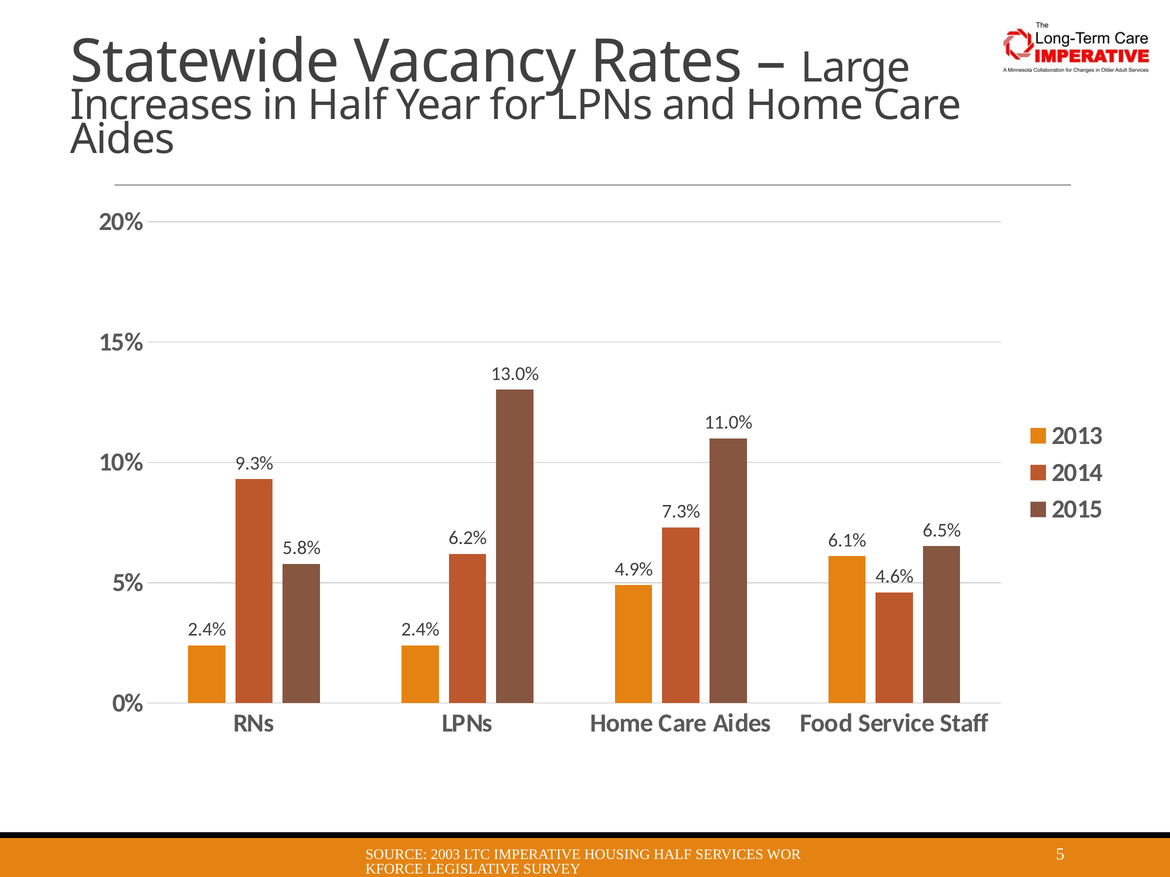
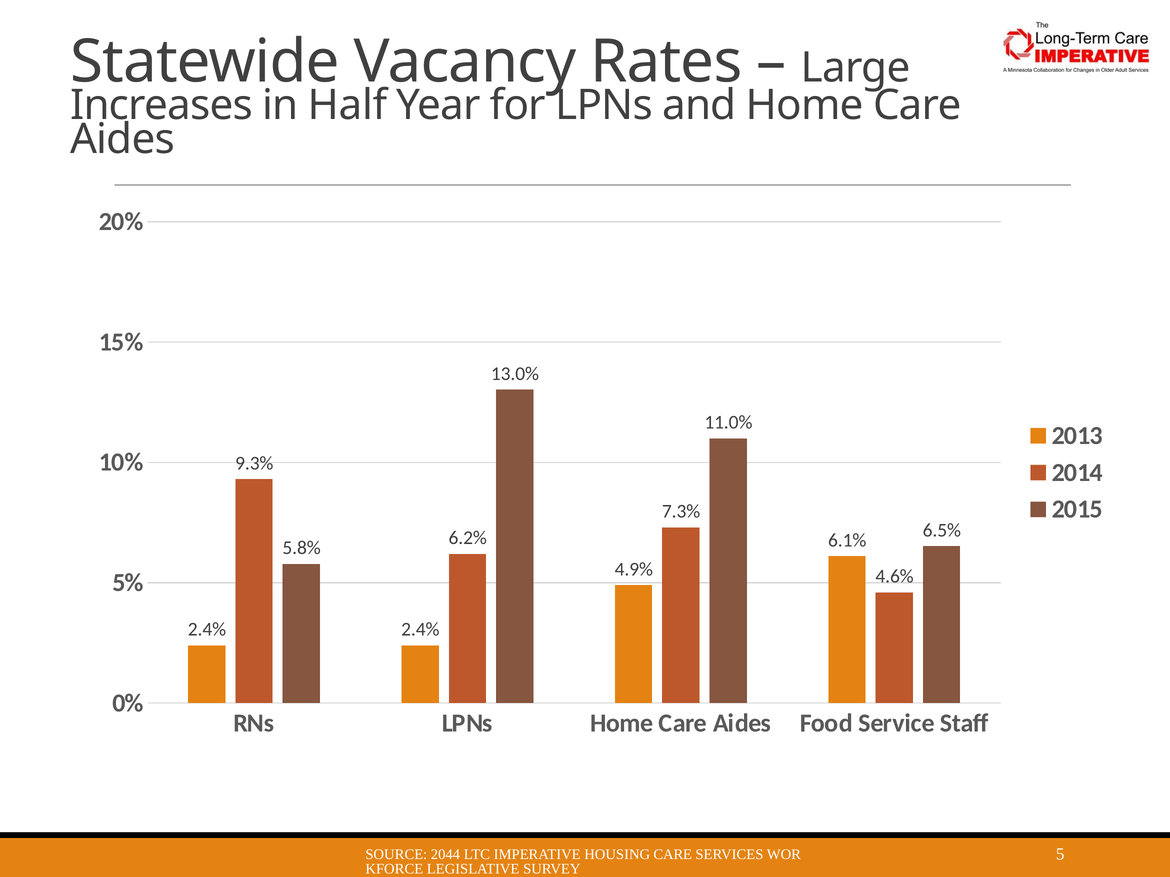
2003: 2003 -> 2044 (445, 855)
HOUSING HALF: HALF -> CARE (673, 855)
